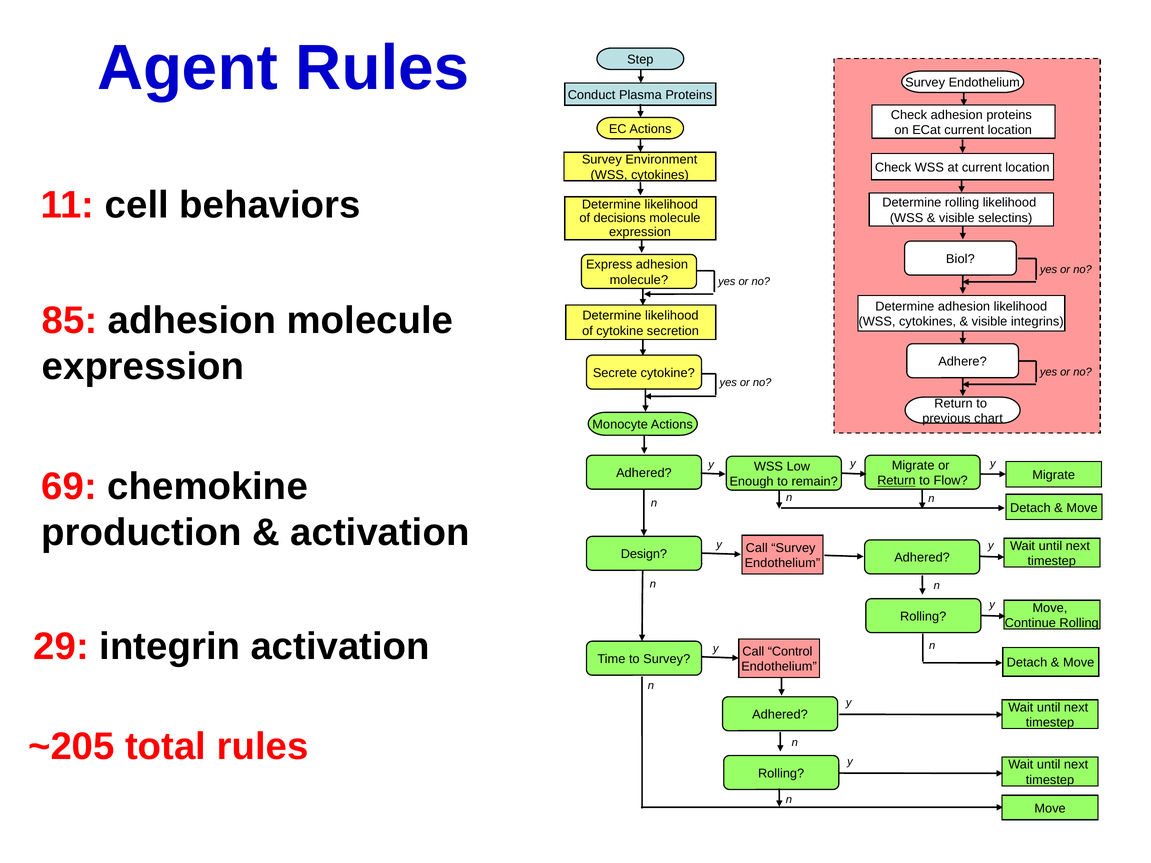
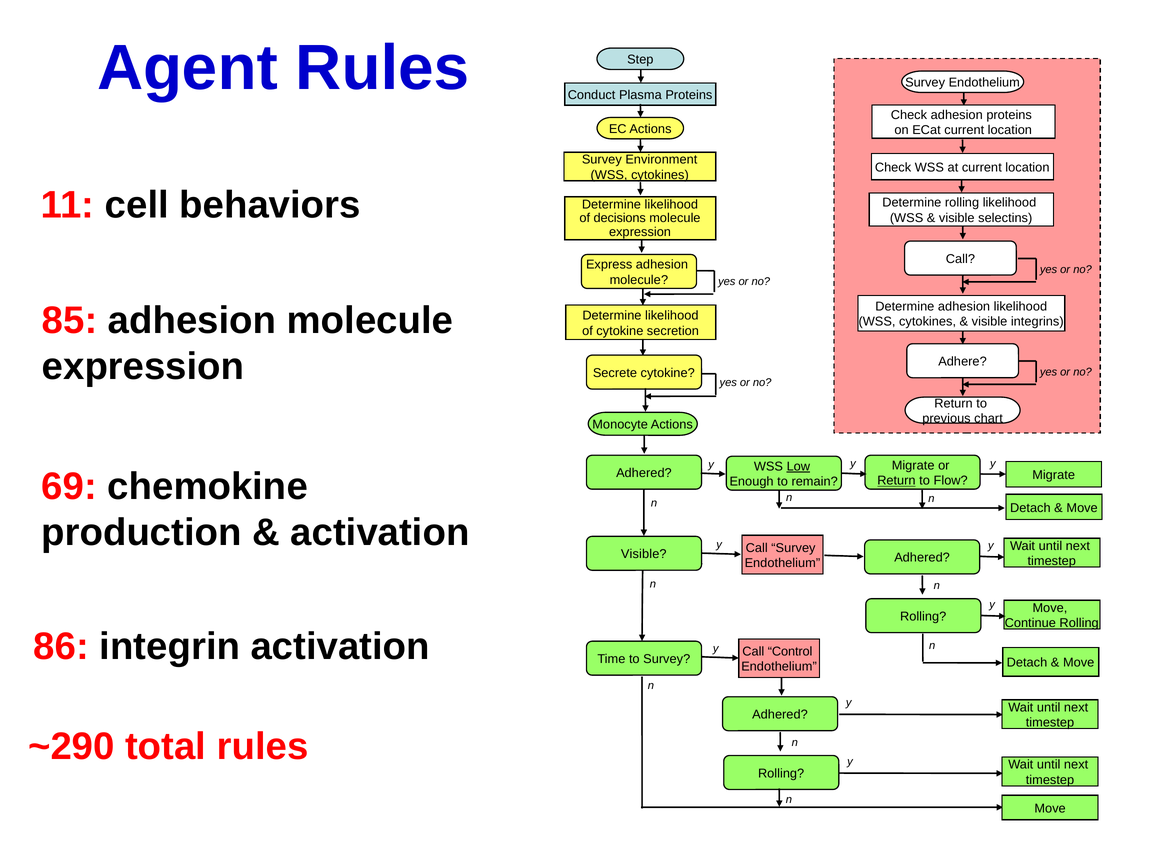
Biol: Biol -> Call (960, 259)
Low underline: none -> present (798, 467)
Design: Design -> Visible (644, 554)
29: 29 -> 86 (61, 647)
~205: ~205 -> ~290 (71, 747)
